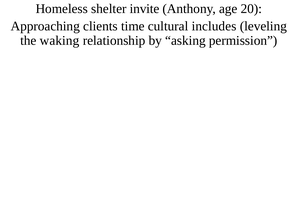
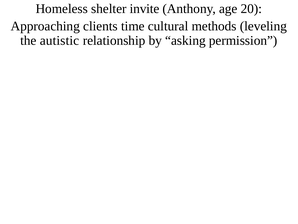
includes: includes -> methods (214, 26)
waking: waking -> autistic (60, 40)
